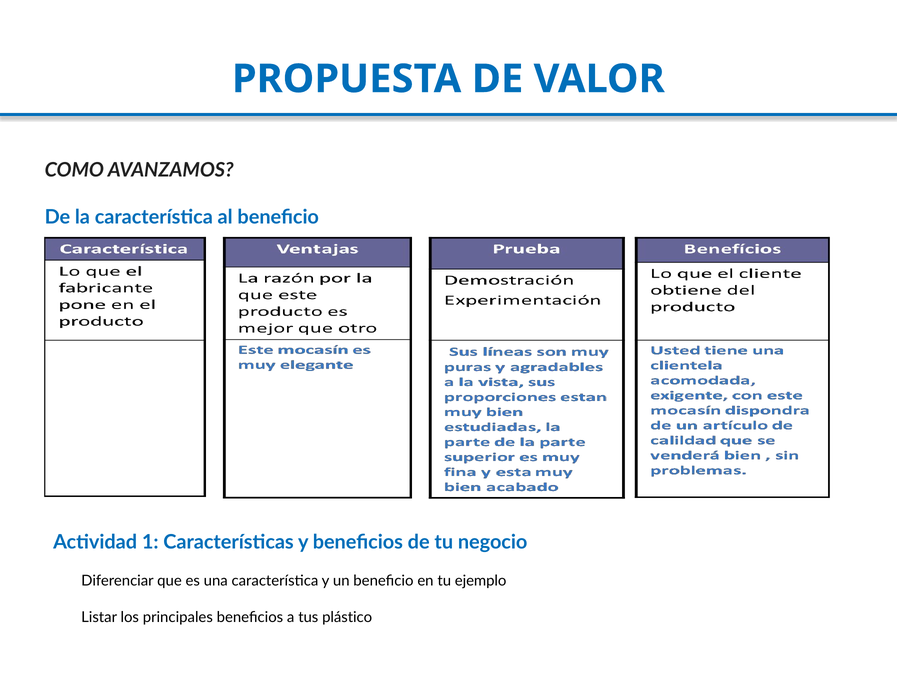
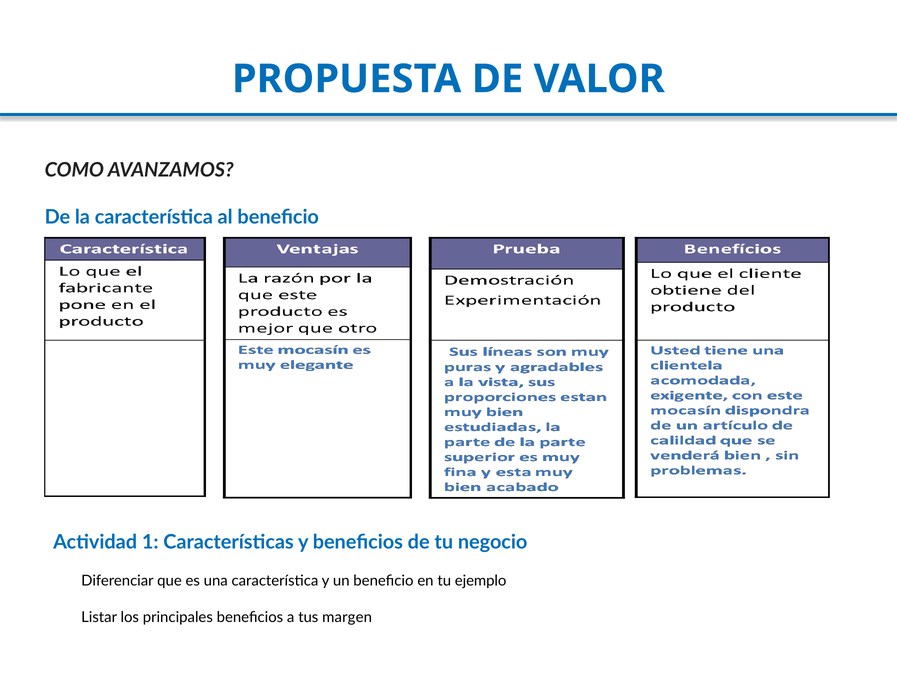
plástico: plástico -> margen (347, 617)
